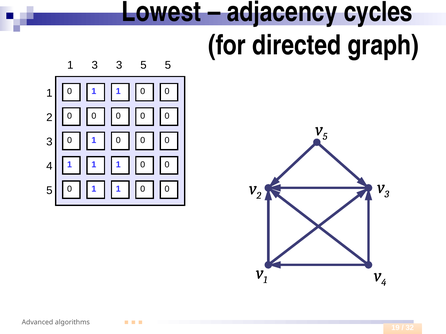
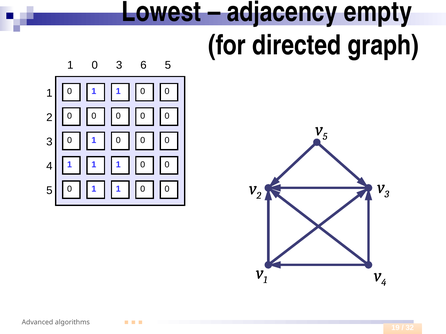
cycles: cycles -> empty (378, 12)
3: 3 -> 0 (95, 65)
3 5: 5 -> 6 (144, 65)
